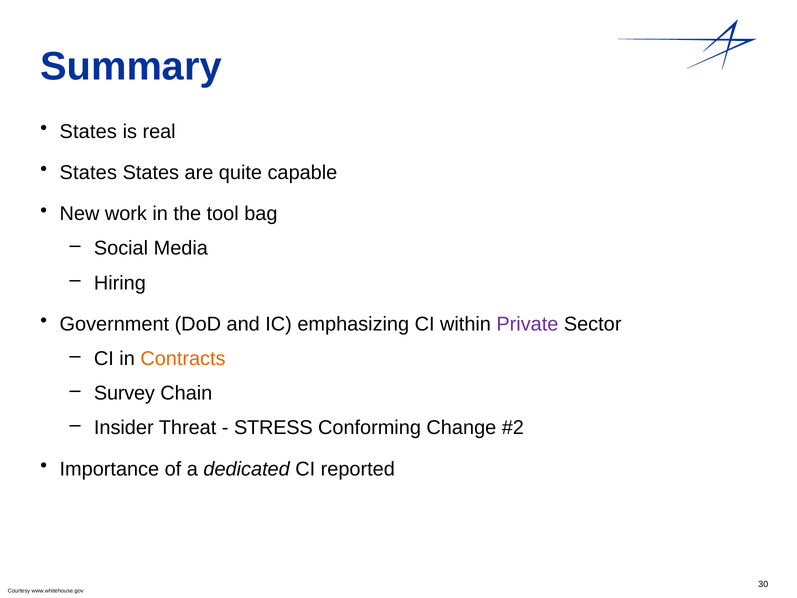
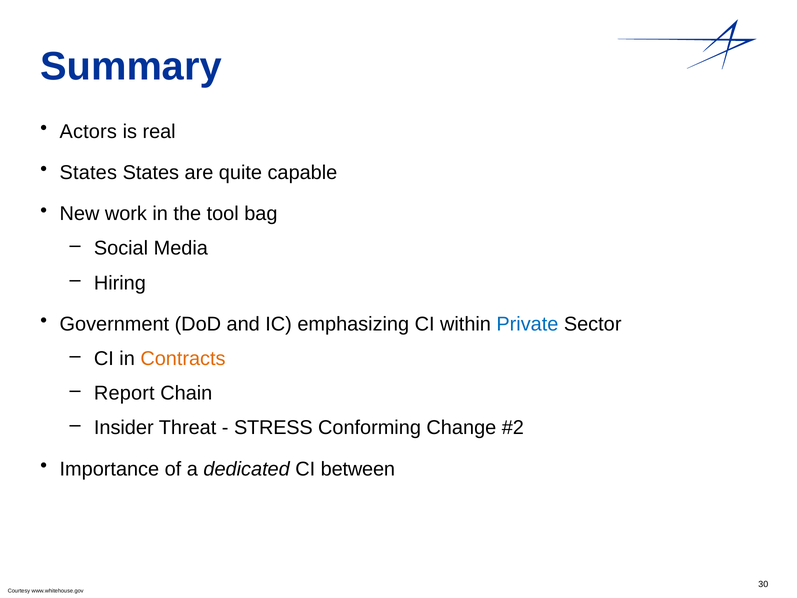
States: States -> Actors (88, 131)
Private colour: purple -> blue (527, 324)
Survey: Survey -> Report (124, 393)
reported: reported -> between (358, 469)
